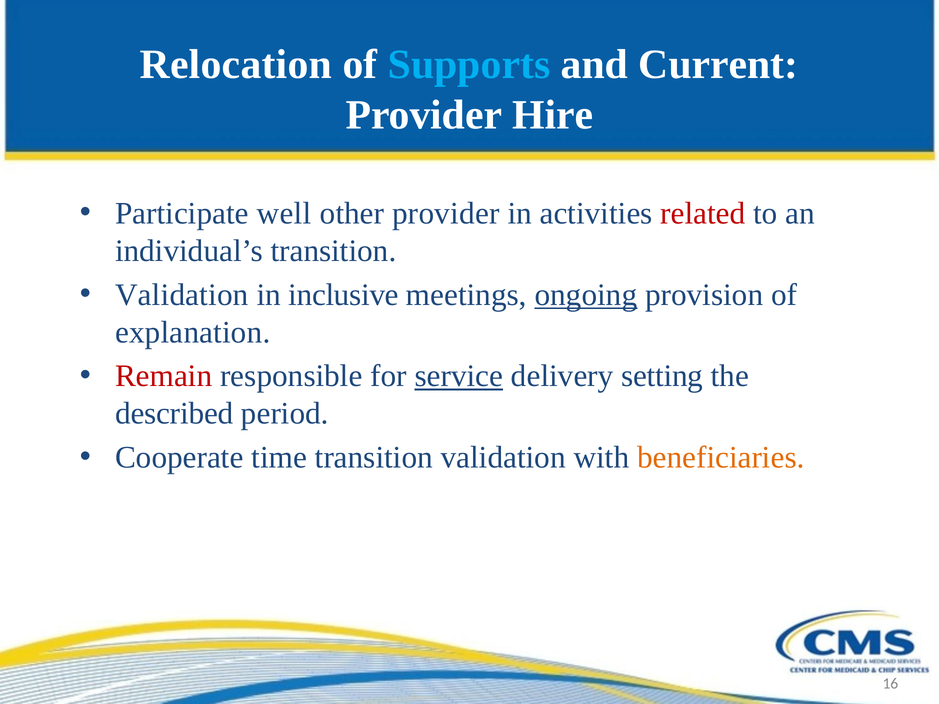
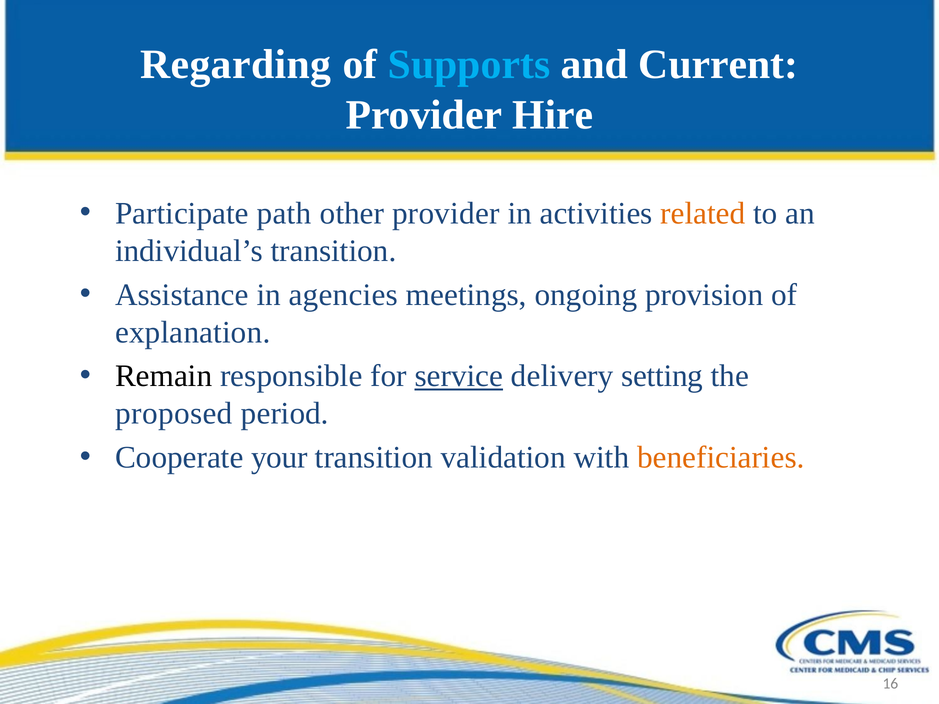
Relocation: Relocation -> Regarding (236, 65)
well: well -> path (284, 213)
related colour: red -> orange (703, 213)
Validation: Validation -> Assistance (182, 295)
inclusive: inclusive -> agencies (343, 295)
ongoing underline: present -> none (586, 295)
Remain colour: red -> black (164, 376)
described: described -> proposed (174, 414)
time: time -> your (279, 458)
